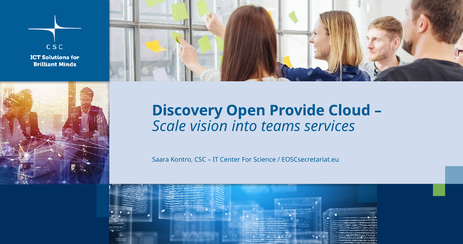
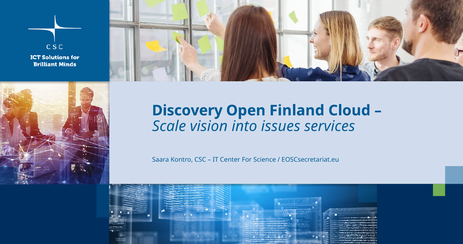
Provide: Provide -> Finland (297, 111)
teams: teams -> issues (281, 127)
